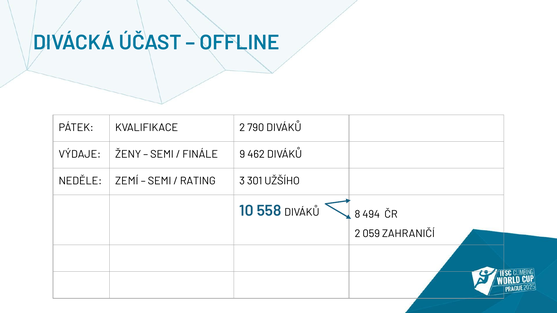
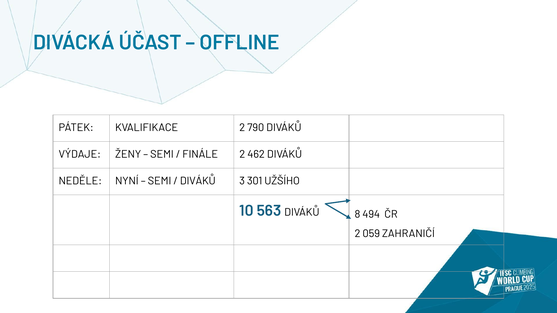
FINÁLE 9: 9 -> 2 (242, 154)
ZEMÍ: ZEMÍ -> NYNÍ (127, 181)
RATING: RATING -> DIVÁKŮ (198, 181)
558: 558 -> 563 (269, 211)
